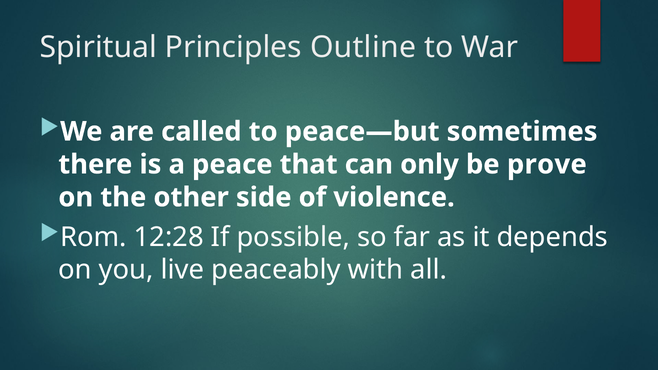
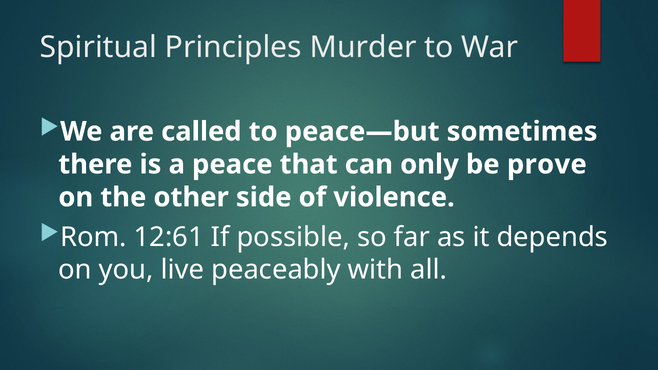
Outline: Outline -> Murder (363, 47)
12:28: 12:28 -> 12:61 (169, 237)
